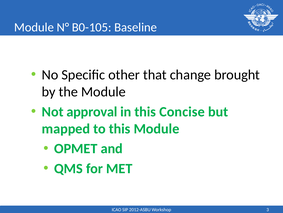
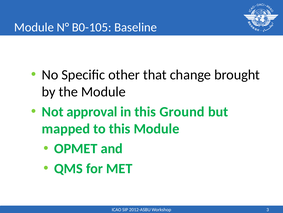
Concise: Concise -> Ground (182, 111)
